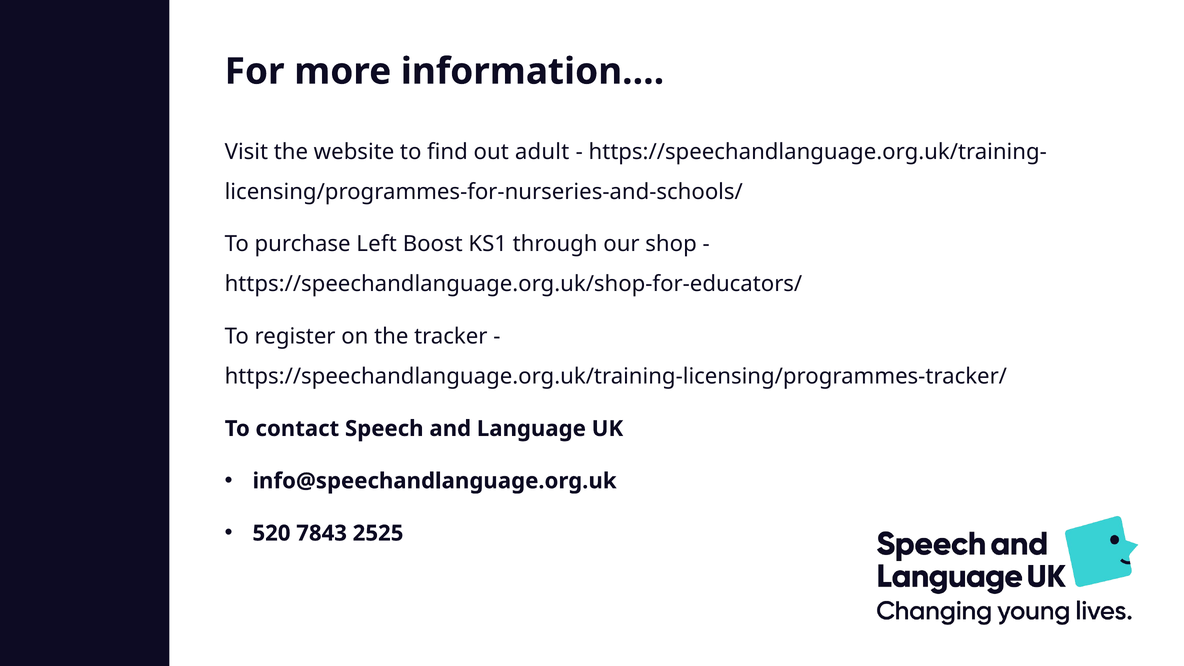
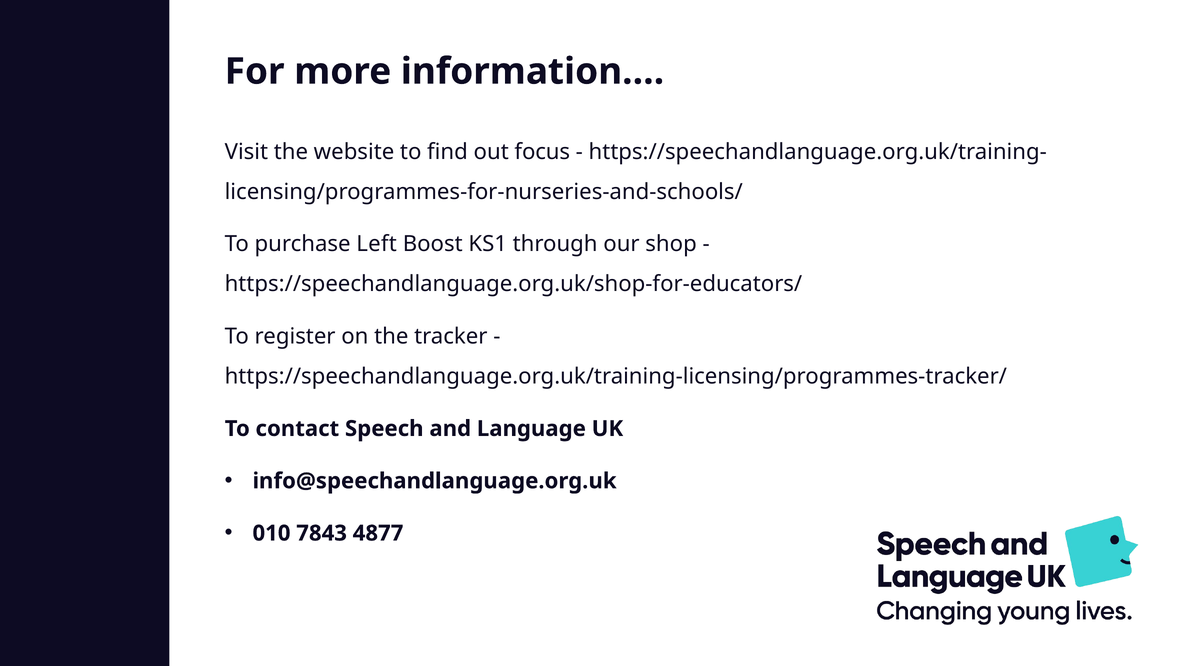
adult: adult -> focus (542, 152)
520: 520 -> 010 (271, 533)
2525: 2525 -> 4877 (378, 533)
